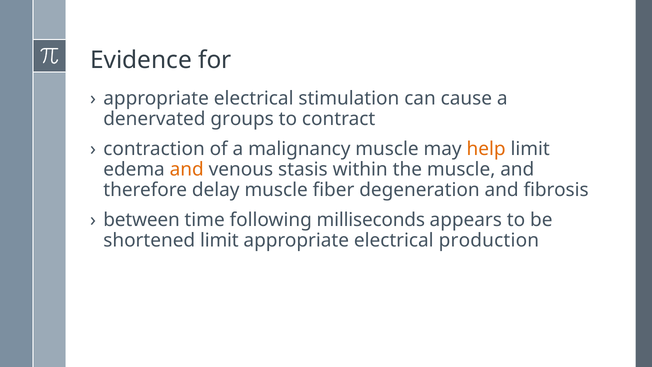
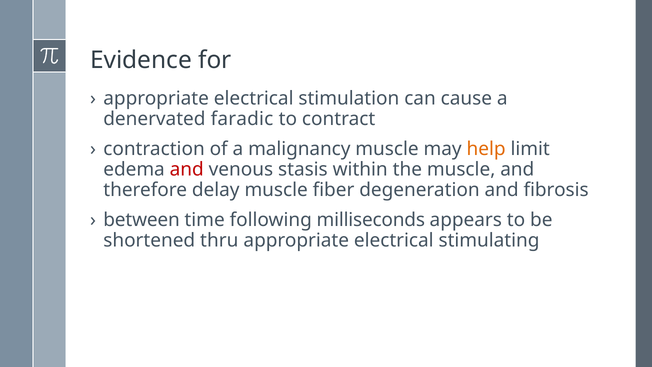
groups: groups -> faradic (242, 119)
and colour: orange -> red (187, 169)
shortened limit: limit -> thru (219, 241)
production: production -> stimulating (489, 241)
